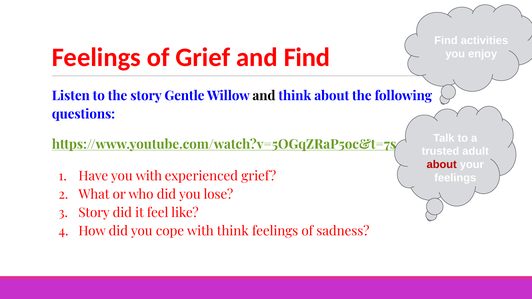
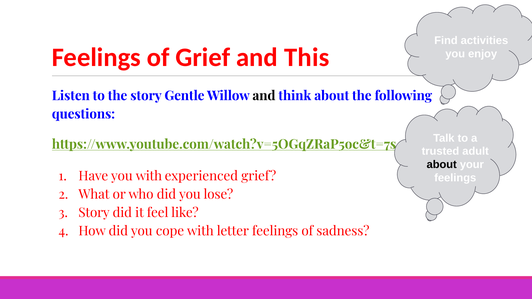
and Find: Find -> This (307, 58)
about colour: red -> black (442, 165)
with think: think -> letter (233, 231)
